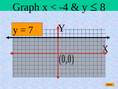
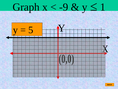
-4: -4 -> -9 (64, 7)
8: 8 -> 1 (103, 7)
7: 7 -> 5 (31, 30)
